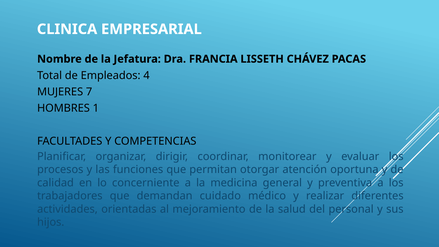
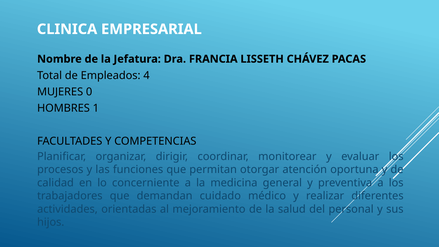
7: 7 -> 0 (89, 92)
